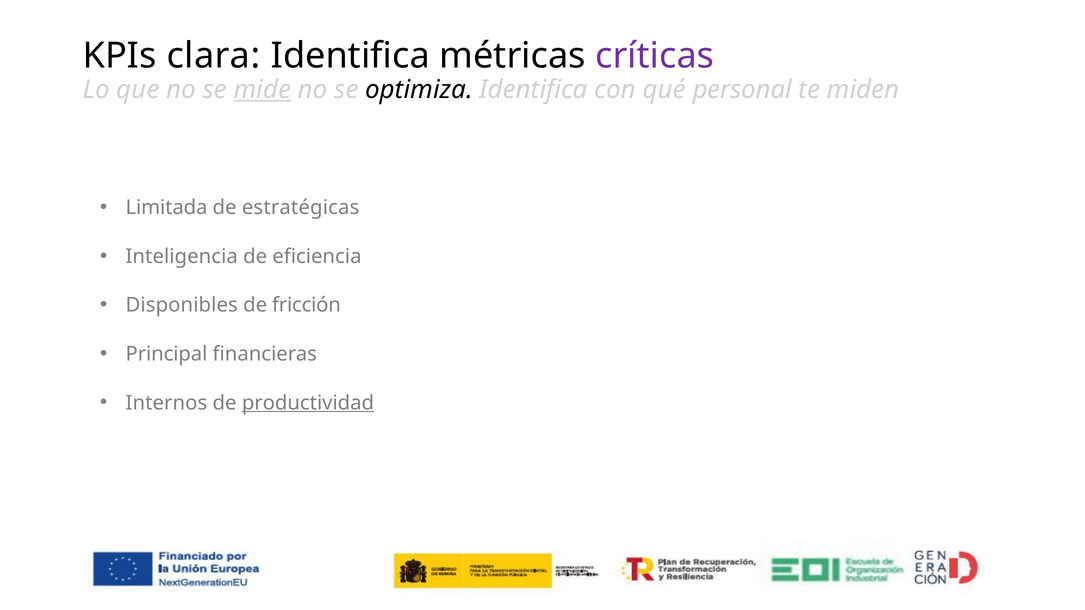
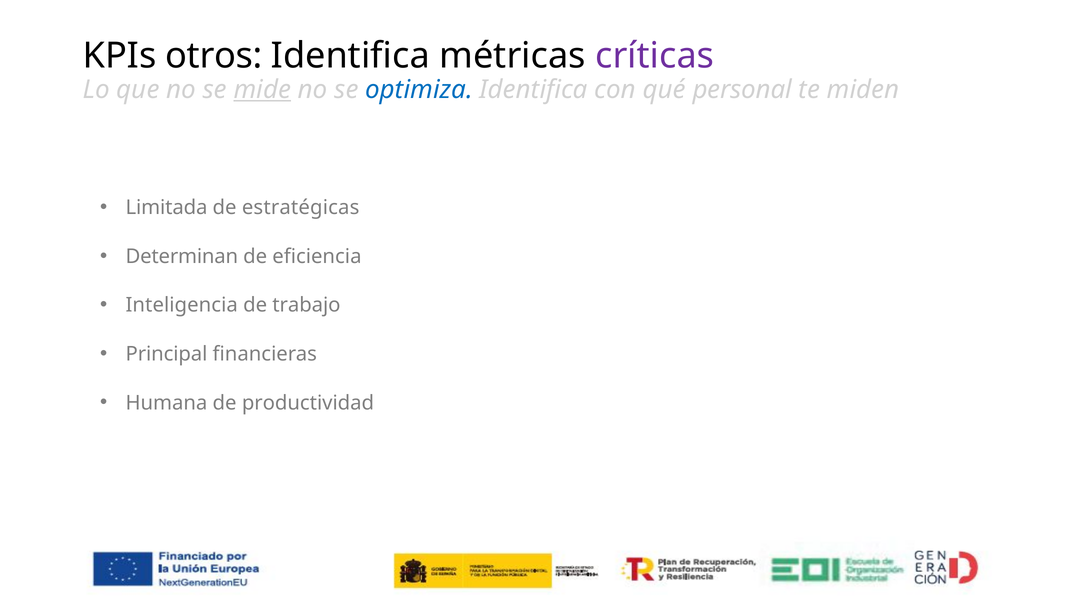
clara: clara -> otros (214, 56)
optimiza colour: black -> blue (419, 89)
Inteligencia: Inteligencia -> Determinan (182, 257)
Disponibles: Disponibles -> Inteligencia (182, 305)
fricción: fricción -> trabajo (306, 305)
Internos: Internos -> Humana (166, 403)
productividad underline: present -> none (308, 403)
